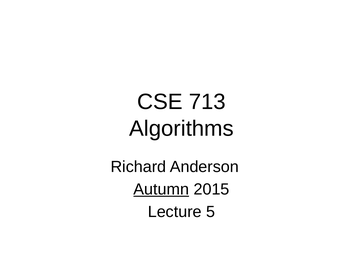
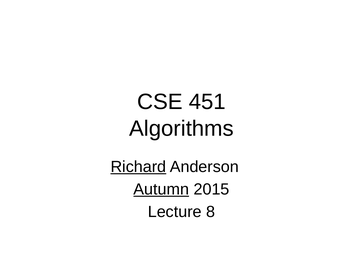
713: 713 -> 451 (207, 102)
Richard underline: none -> present (138, 167)
5: 5 -> 8 (211, 212)
